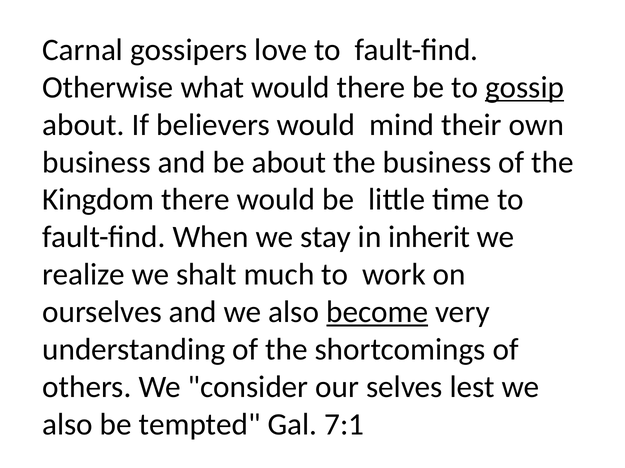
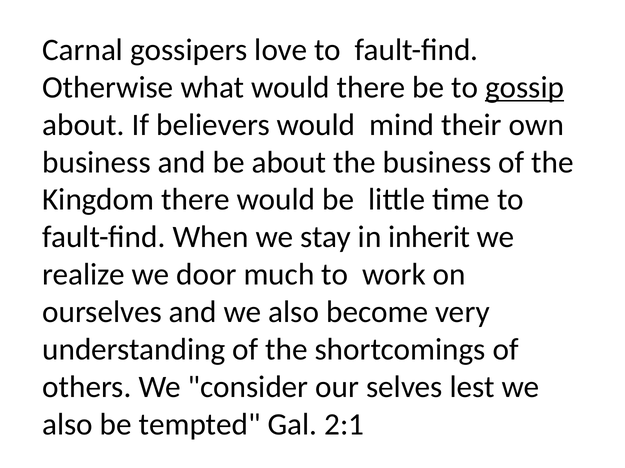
shalt: shalt -> door (206, 275)
become underline: present -> none (377, 313)
7:1: 7:1 -> 2:1 (344, 425)
